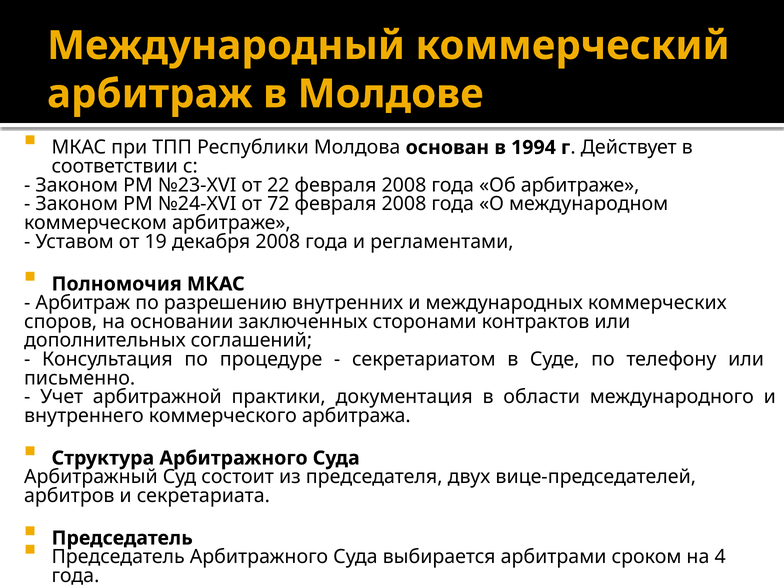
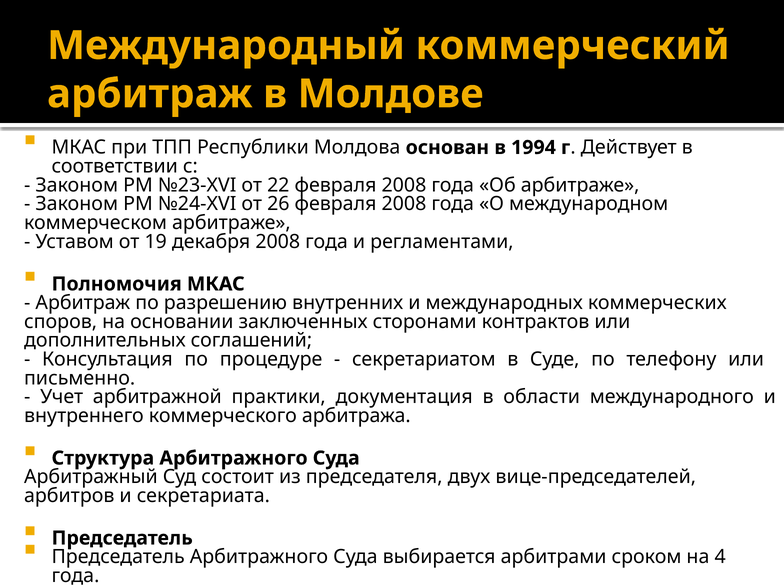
72: 72 -> 26 (278, 204)
